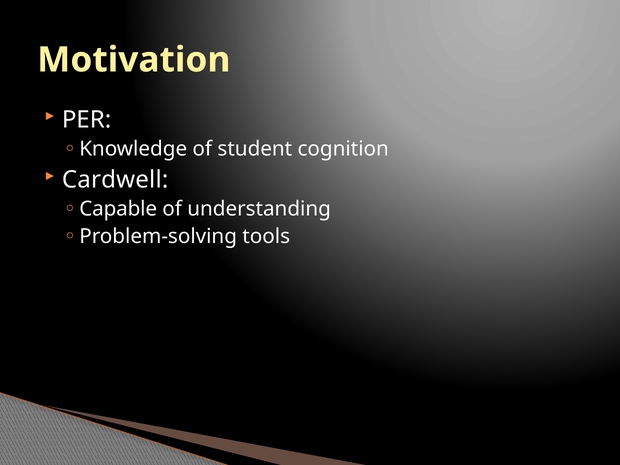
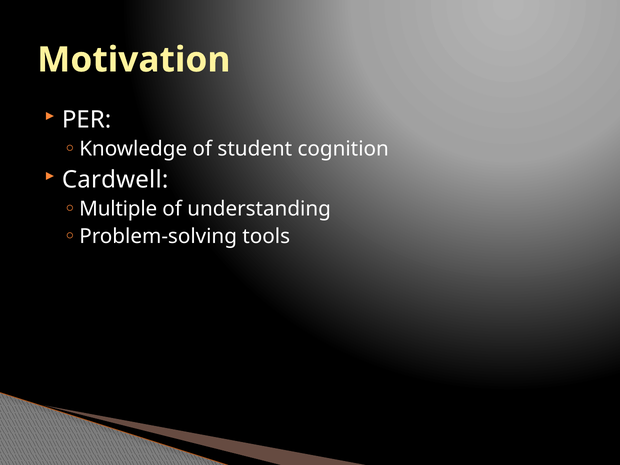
Capable: Capable -> Multiple (118, 209)
